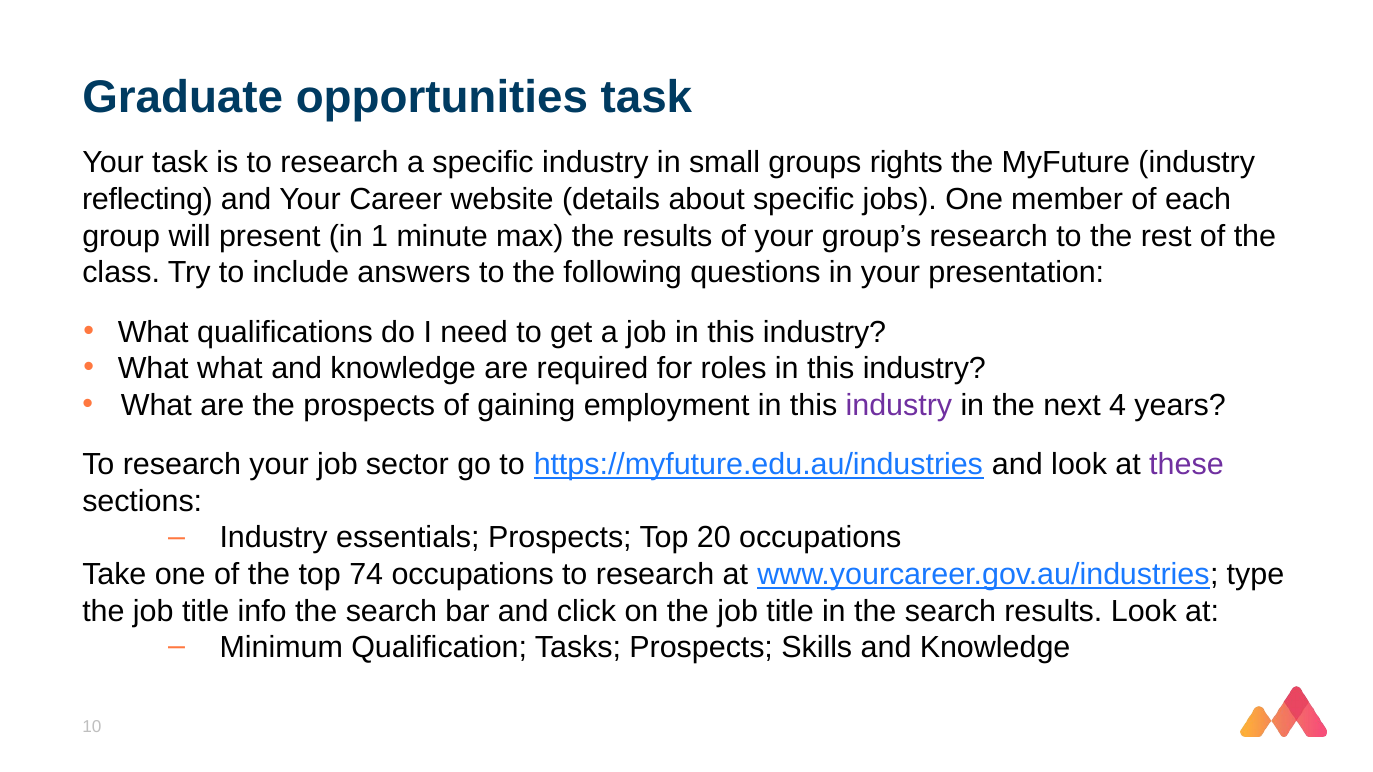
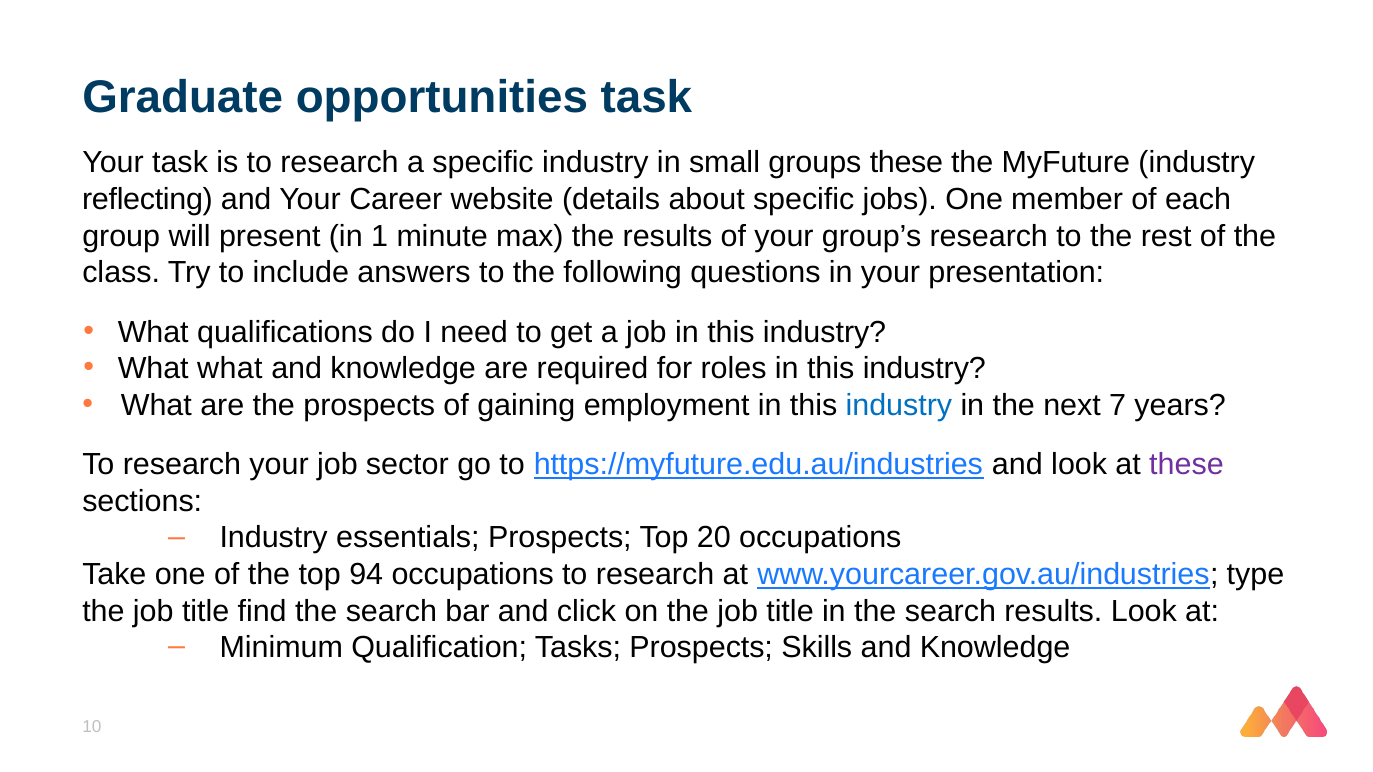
groups rights: rights -> these (906, 163)
industry colour: purple -> blue (899, 405)
4: 4 -> 7 (1118, 405)
74: 74 -> 94 (366, 575)
info: info -> find (262, 611)
